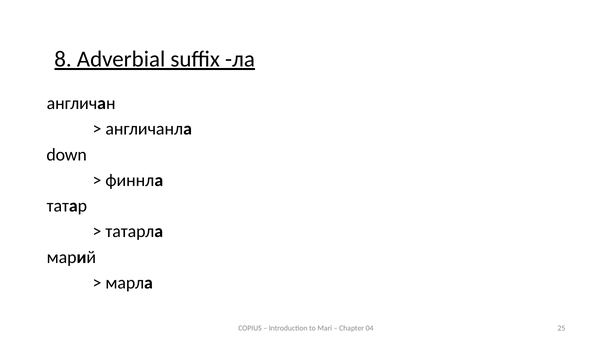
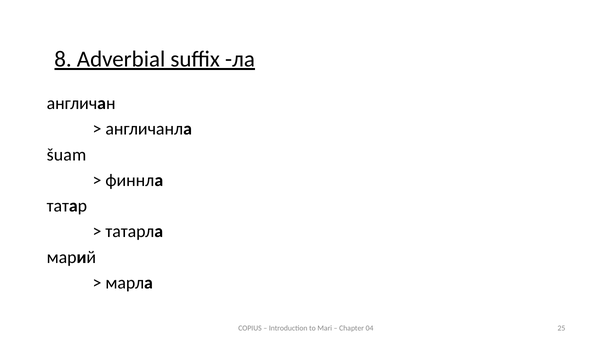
down: down -> šuam (66, 155)
